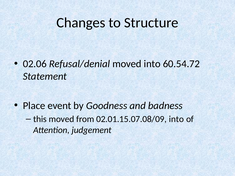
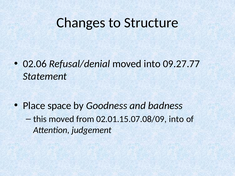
60.54.72: 60.54.72 -> 09.27.77 (181, 64)
event: event -> space (59, 106)
